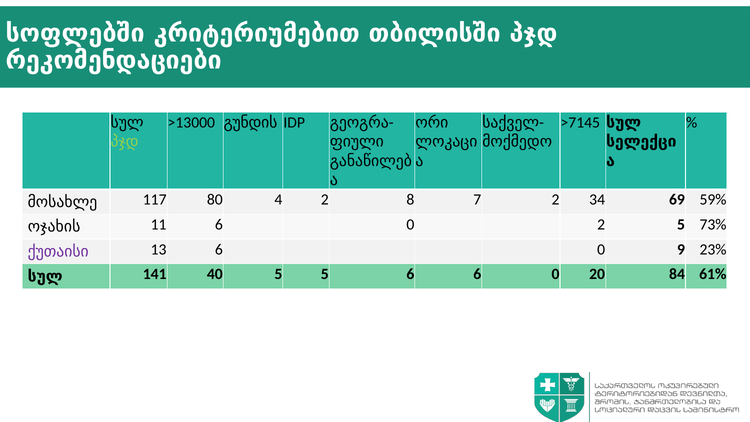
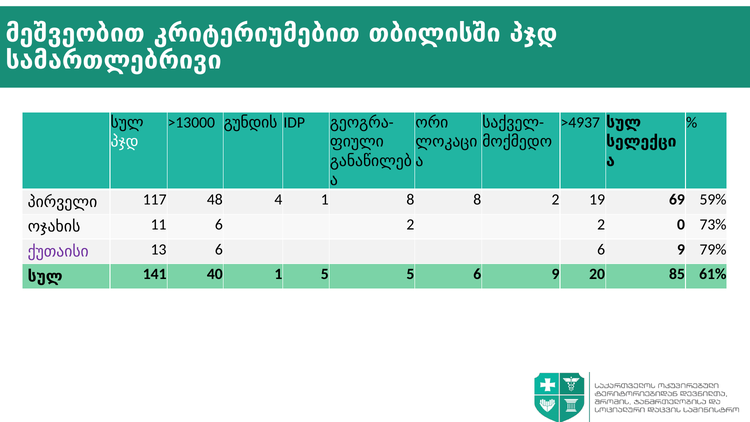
სოფლებში: სოფლებში -> მეშვეობით (75, 33)
რეკომენდაციები: რეკომენდაციები -> სამართლებრივი (114, 60)
>7145: >7145 -> >4937 (580, 123)
პჯდ colour: light green -> white (125, 142)
მოსახლე: მოსახლე -> პირველი (62, 202)
80: 80 -> 48 (215, 200)
4 2: 2 -> 1 (325, 200)
8 7: 7 -> 8 (477, 200)
34: 34 -> 19 (597, 200)
11 6 0: 0 -> 2 (410, 225)
2 5: 5 -> 0 (681, 225)
13 6 0: 0 -> 6 (601, 249)
23%: 23% -> 79% (713, 249)
40 5: 5 -> 1 (278, 274)
5 6: 6 -> 5 (410, 274)
0: 0 -> 9 (555, 274)
84: 84 -> 85 (677, 274)
